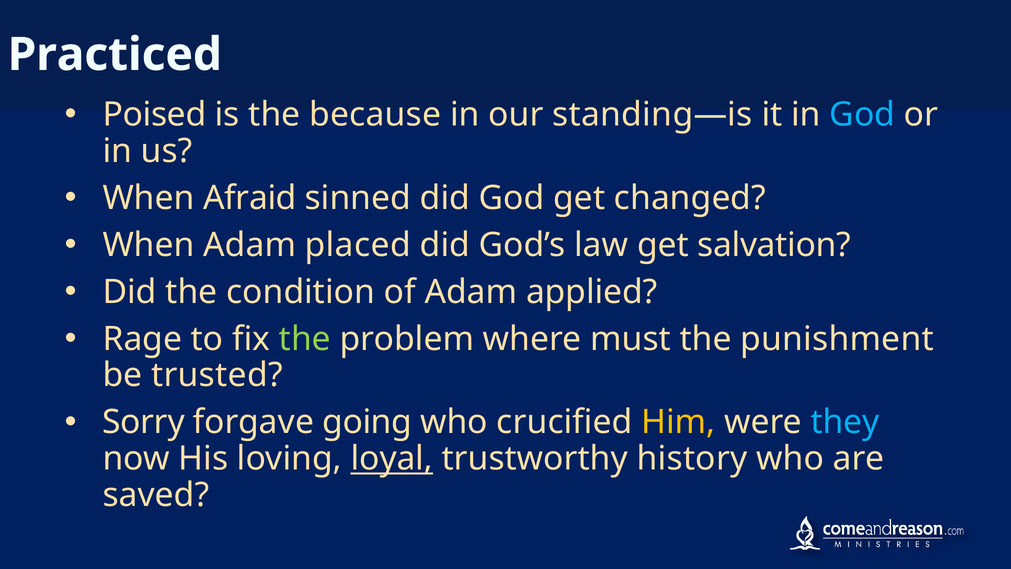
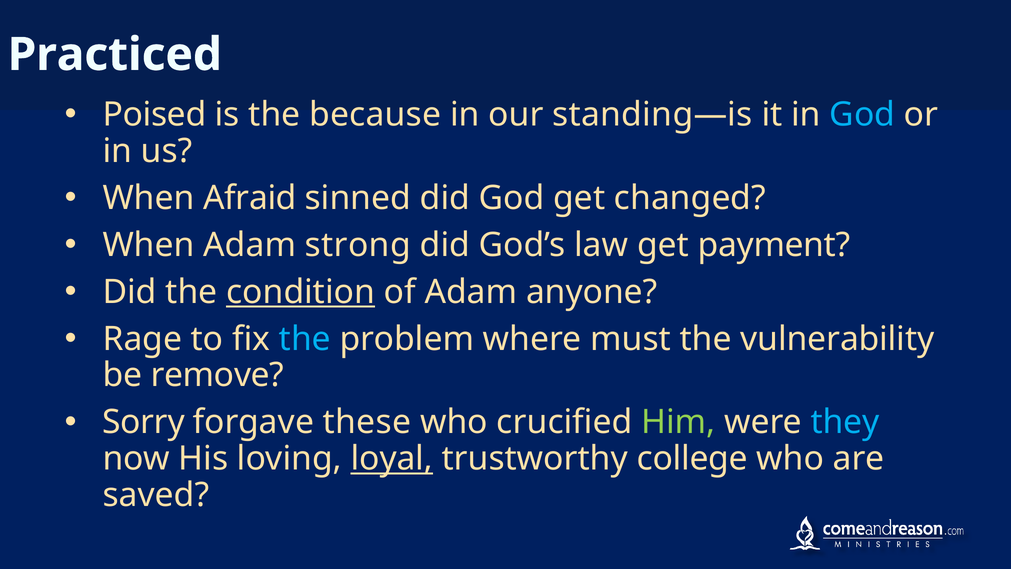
placed: placed -> strong (358, 245)
salvation: salvation -> payment (774, 245)
condition underline: none -> present (301, 292)
applied: applied -> anyone (592, 292)
the colour: light green -> light blue (305, 339)
punishment: punishment -> vulnerability (837, 339)
trusted: trusted -> remove (217, 375)
going: going -> these (367, 422)
Him colour: yellow -> light green (678, 422)
history: history -> college (692, 459)
